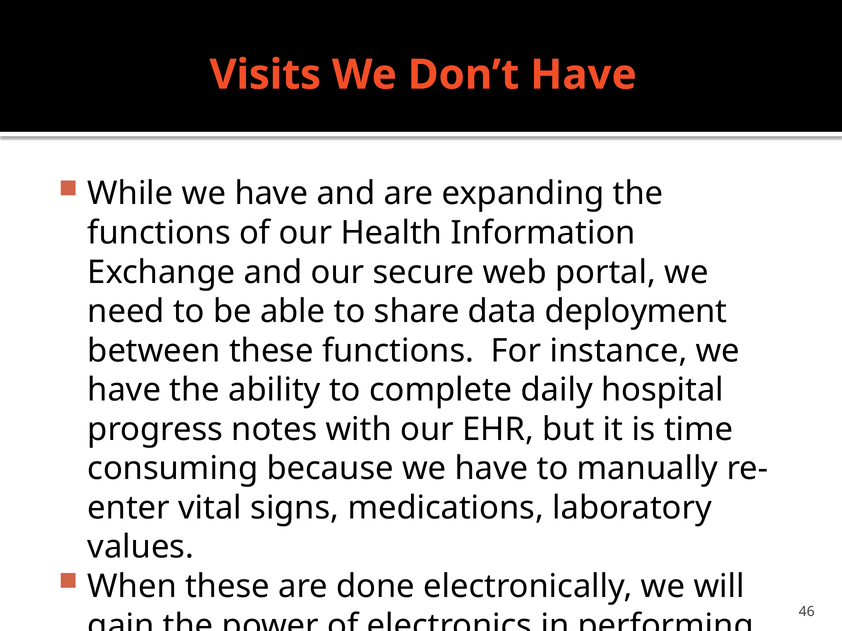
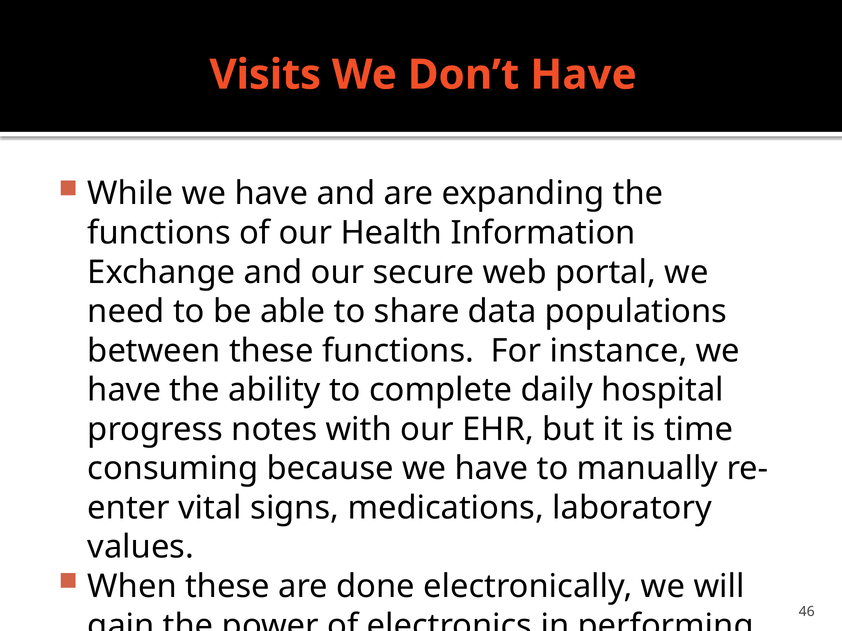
deployment: deployment -> populations (636, 312)
